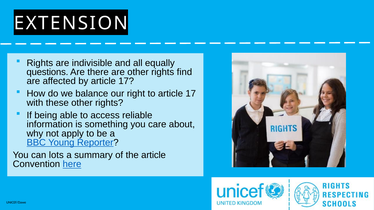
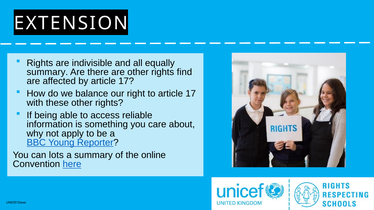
questions: questions -> summary (47, 72)
the article: article -> online (154, 155)
